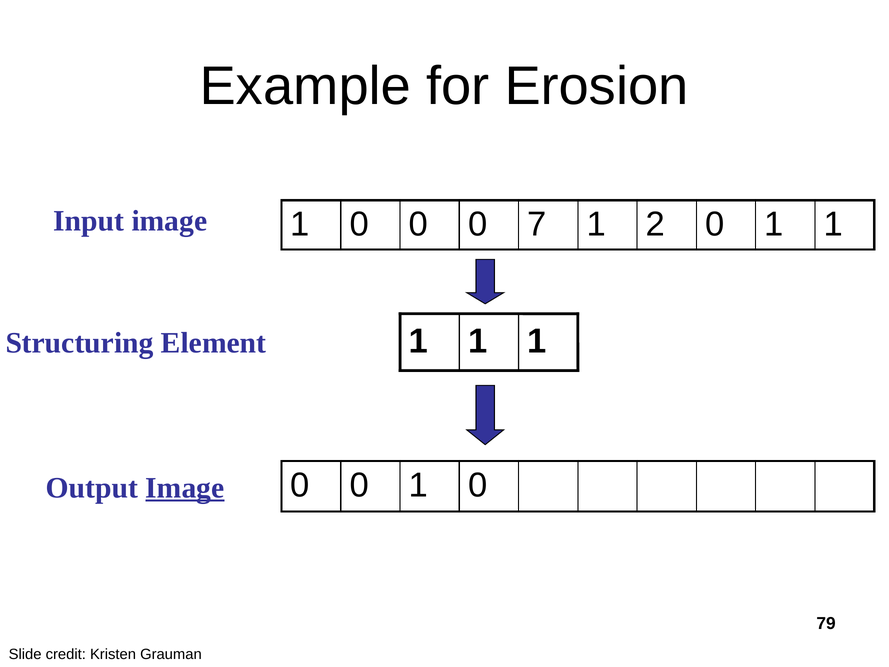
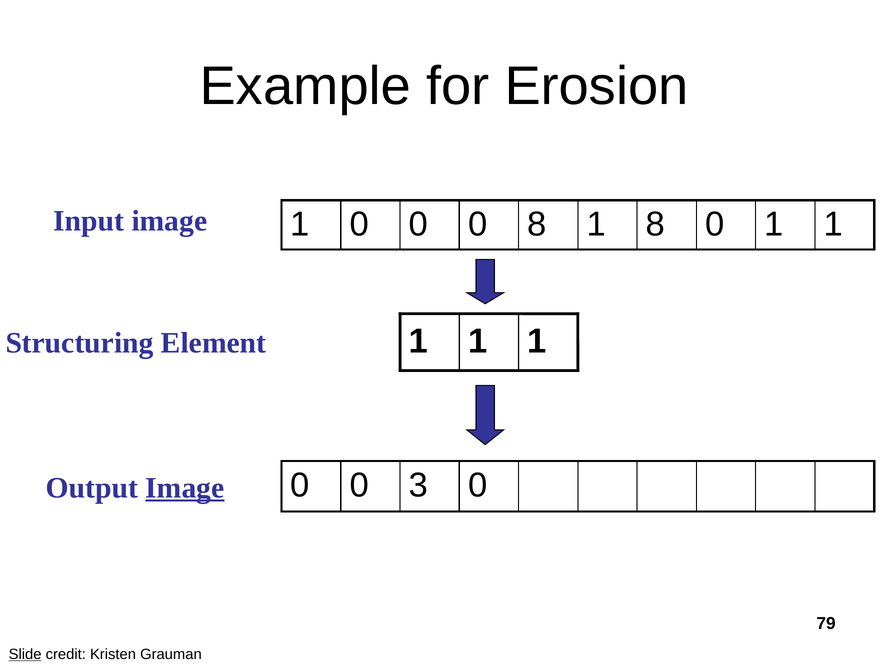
0 7: 7 -> 8 (537, 224)
1 2: 2 -> 8 (656, 224)
0 0 1: 1 -> 3 (419, 485)
Slide underline: none -> present (25, 654)
